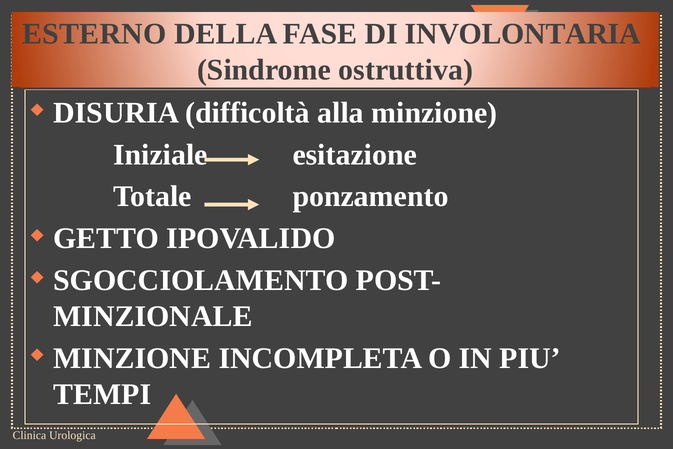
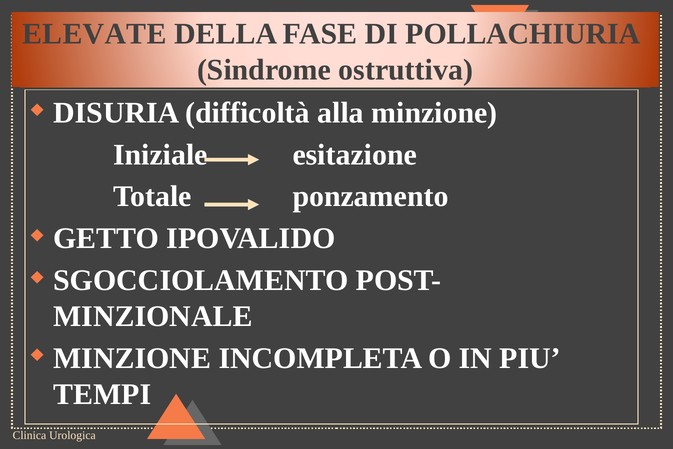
ESTERNO: ESTERNO -> ELEVATE (94, 34)
INVOLONTARIA: INVOLONTARIA -> POLLACHIURIA (523, 34)
